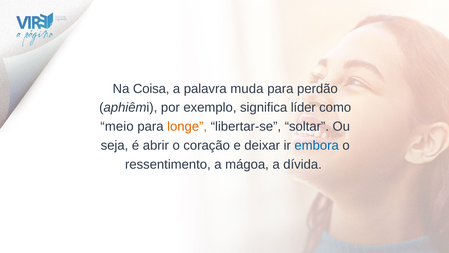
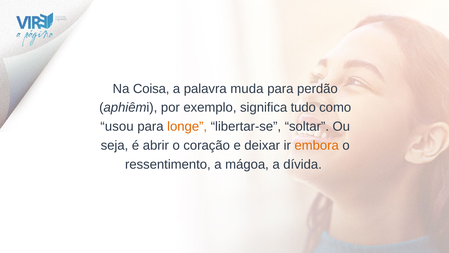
líder: líder -> tudo (303, 107)
meio: meio -> usou (117, 126)
embora colour: blue -> orange (317, 145)
